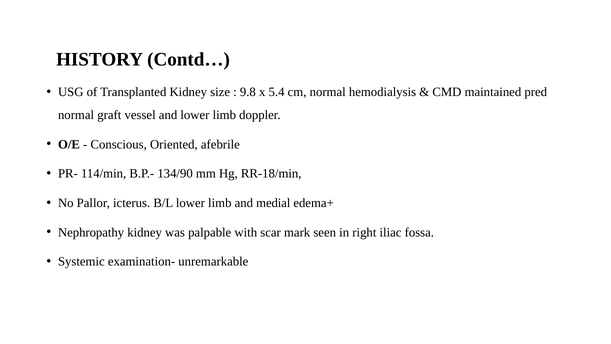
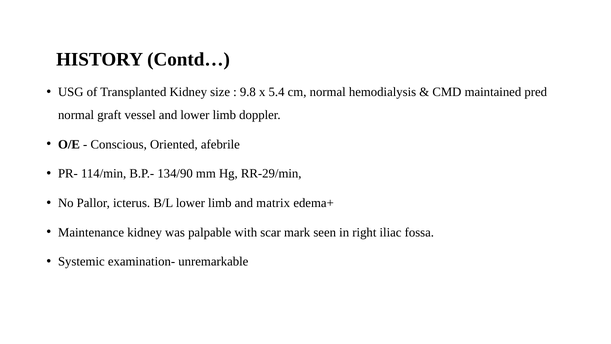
RR-18/min: RR-18/min -> RR-29/min (271, 174)
medial: medial -> matrix (273, 203)
Nephropathy: Nephropathy -> Maintenance (91, 232)
